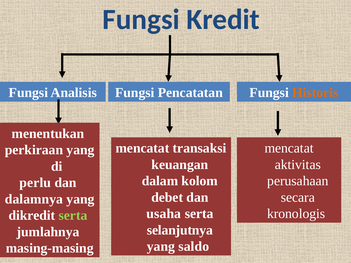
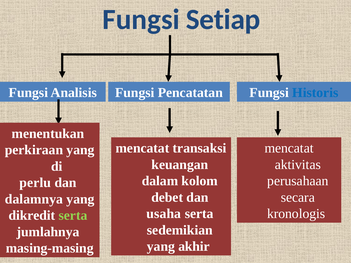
Kredit: Kredit -> Setiap (223, 19)
Historis colour: orange -> blue (315, 93)
selanjutnya: selanjutnya -> sedemikian (180, 230)
saldo: saldo -> akhir (194, 247)
